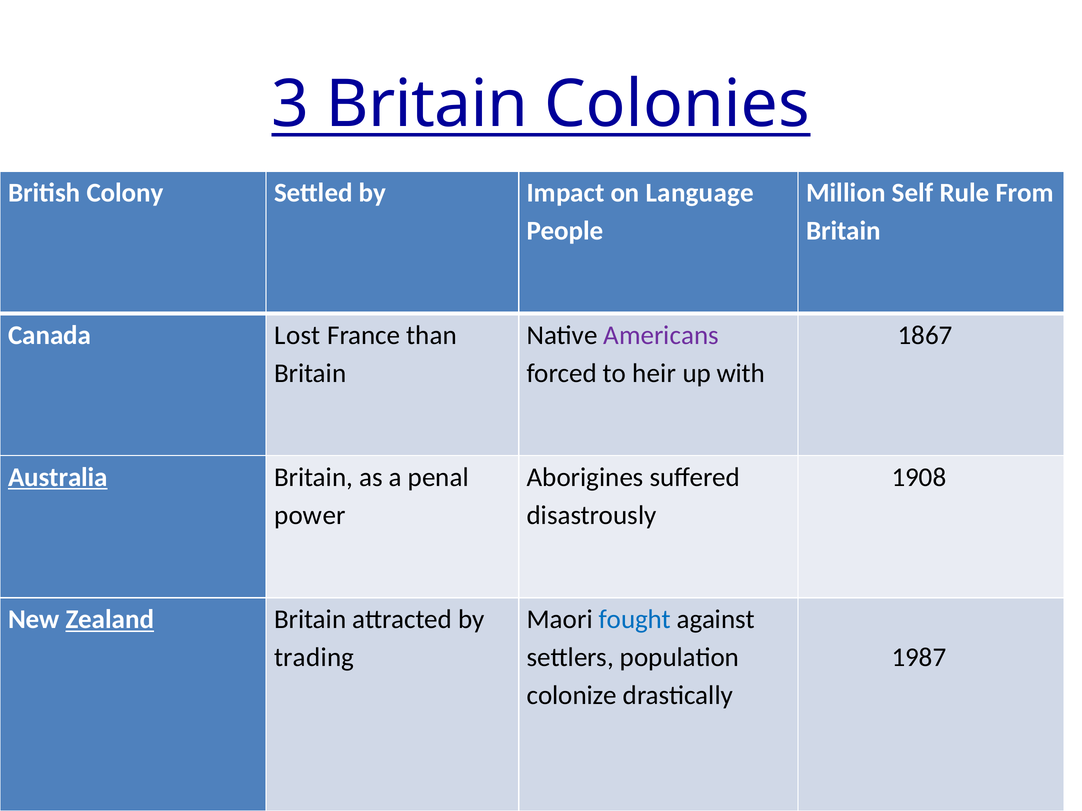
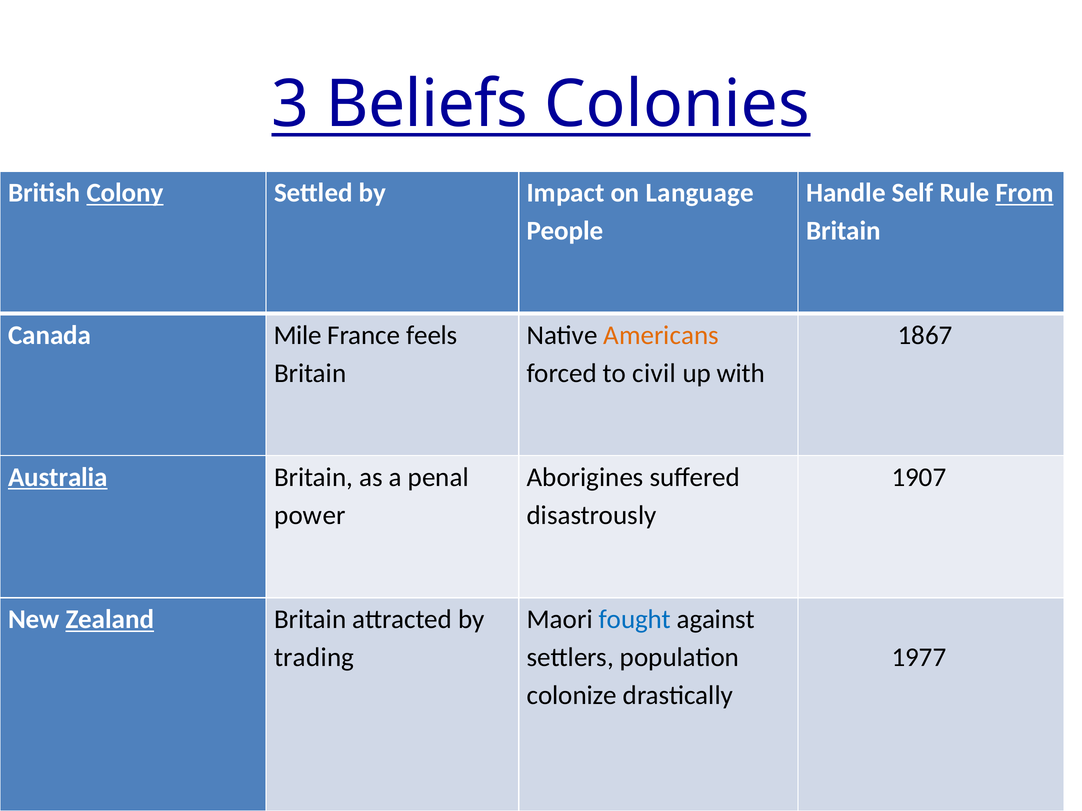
3 Britain: Britain -> Beliefs (427, 105)
Colony underline: none -> present (125, 193)
Million: Million -> Handle (846, 193)
From underline: none -> present (1025, 193)
Lost: Lost -> Mile (298, 335)
than: than -> feels (432, 335)
Americans colour: purple -> orange (661, 335)
heir: heir -> civil (654, 373)
1908: 1908 -> 1907 (919, 478)
1987: 1987 -> 1977 (919, 658)
